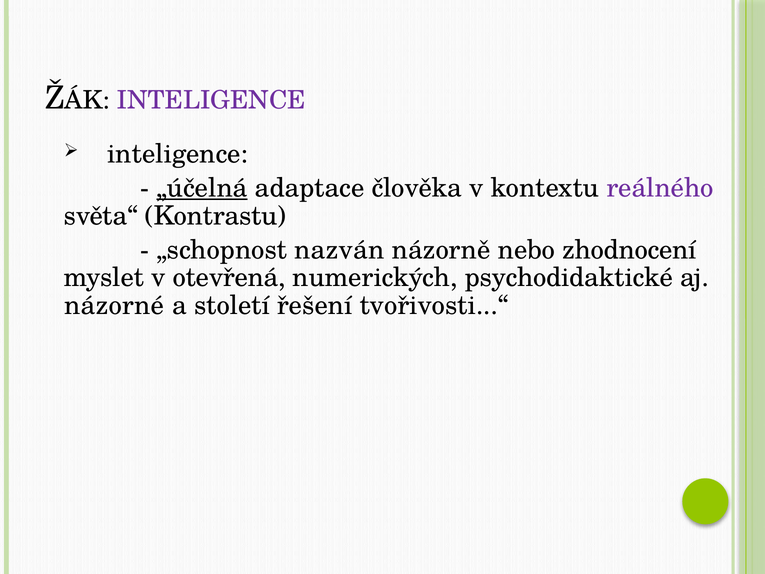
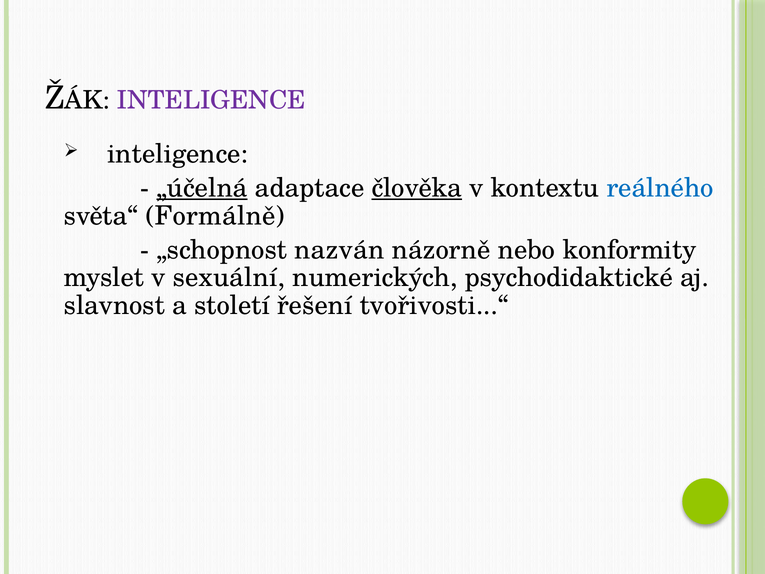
člověka underline: none -> present (417, 188)
reálného colour: purple -> blue (660, 188)
Kontrastu: Kontrastu -> Formálně (215, 216)
zhodnocení: zhodnocení -> konformity (630, 250)
otevřená: otevřená -> sexuální (229, 277)
názorné: názorné -> slavnost (114, 305)
